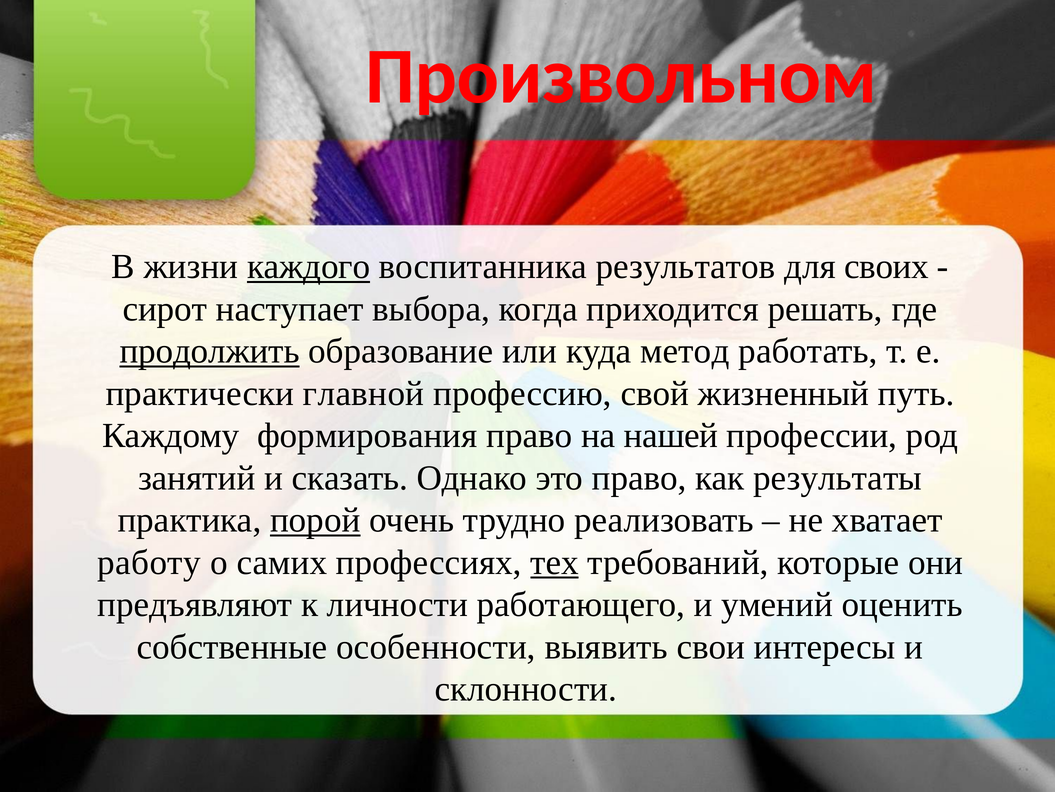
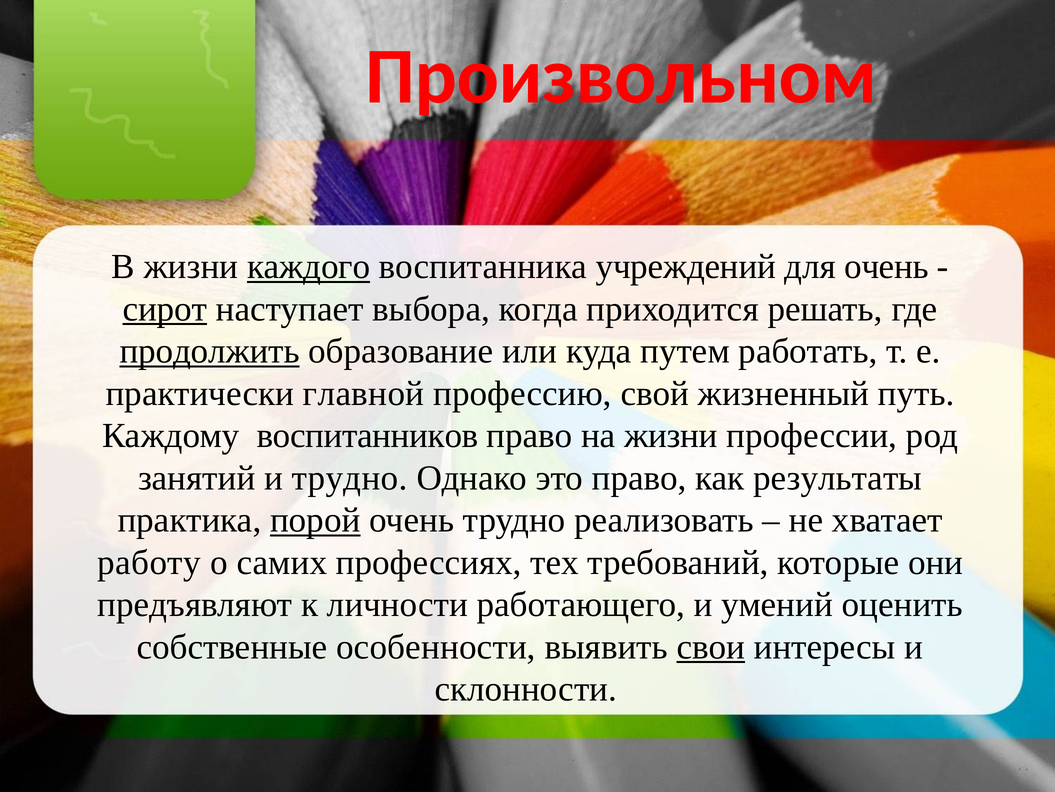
результатов: результатов -> учреждений (686, 267)
для своих: своих -> очень (887, 267)
сирот underline: none -> present (165, 309)
метод: метод -> путем (685, 351)
формирования: формирования -> воспитанников (367, 435)
на нашей: нашей -> жизни (671, 435)
и сказать: сказать -> трудно (350, 478)
тех underline: present -> none (555, 562)
свои underline: none -> present (711, 646)
